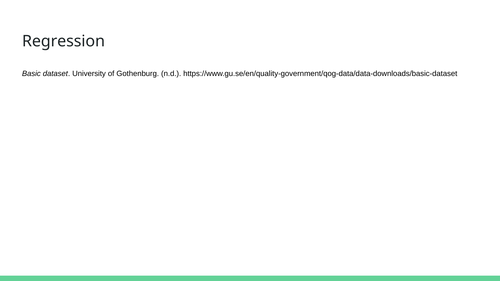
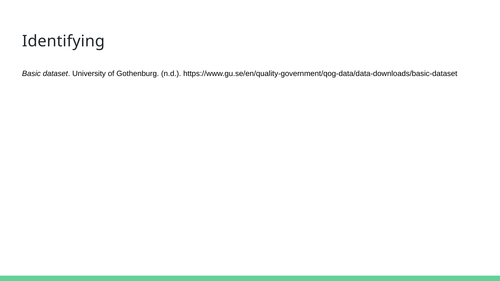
Regression: Regression -> Identifying (63, 41)
